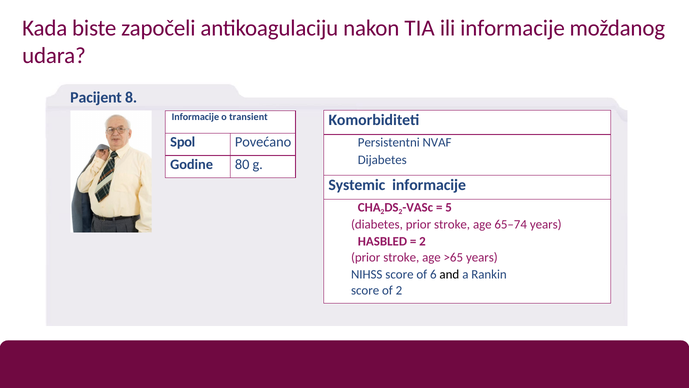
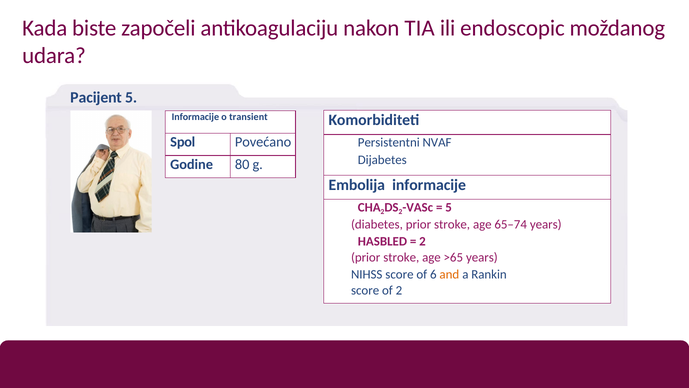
ili informacije: informacije -> endoscopic (513, 28)
Pacijent 8: 8 -> 5 (131, 97)
Systemic: Systemic -> Embolija (357, 185)
and colour: black -> orange (449, 274)
